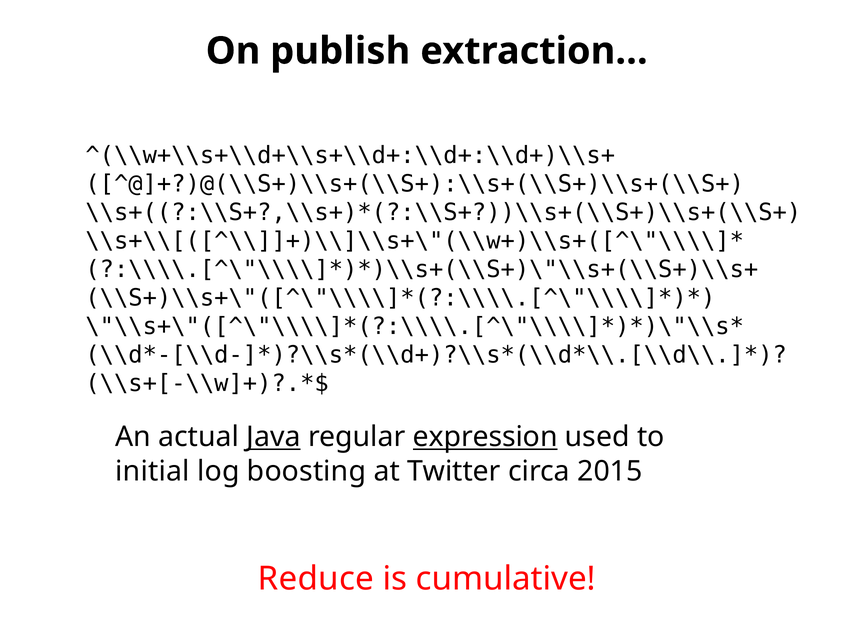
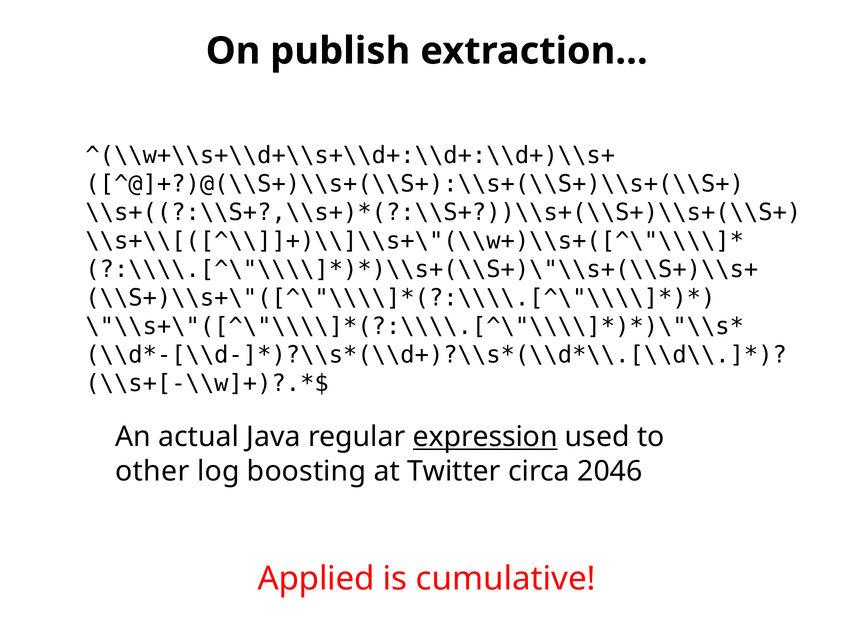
Java underline: present -> none (274, 437)
initial: initial -> other (152, 471)
2015: 2015 -> 2046 (610, 471)
Reduce: Reduce -> Applied (316, 578)
